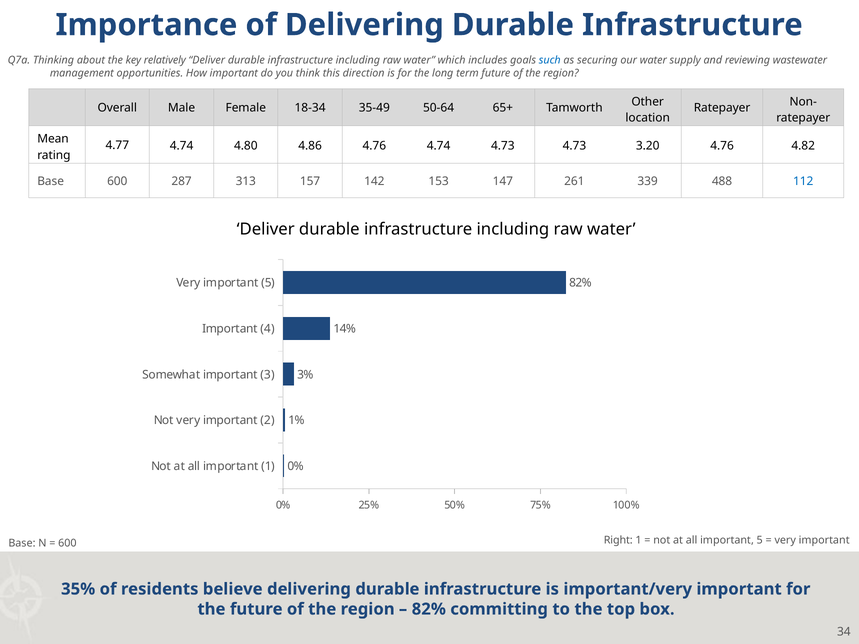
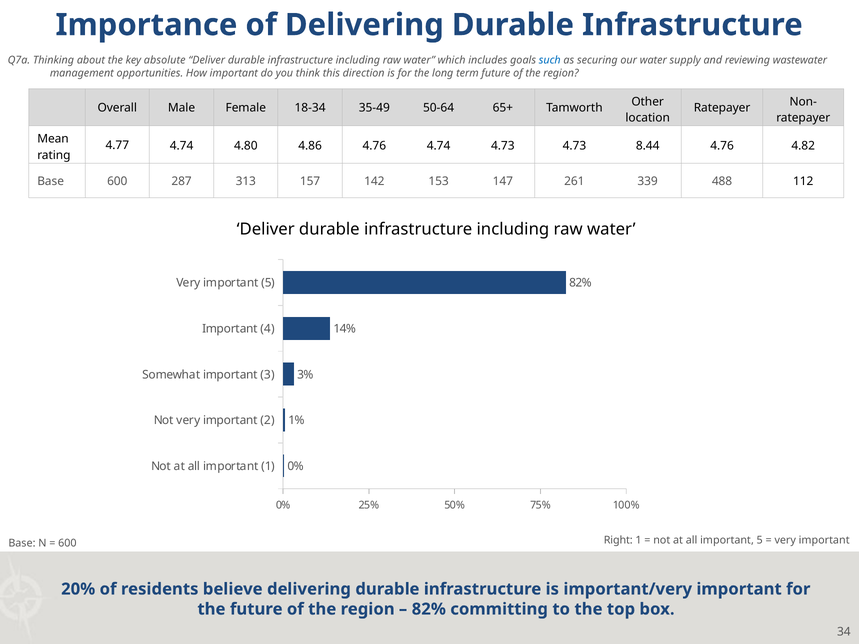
relatively: relatively -> absolute (165, 60)
3.20: 3.20 -> 8.44 (648, 146)
112 colour: blue -> black (803, 181)
35%: 35% -> 20% (78, 589)
